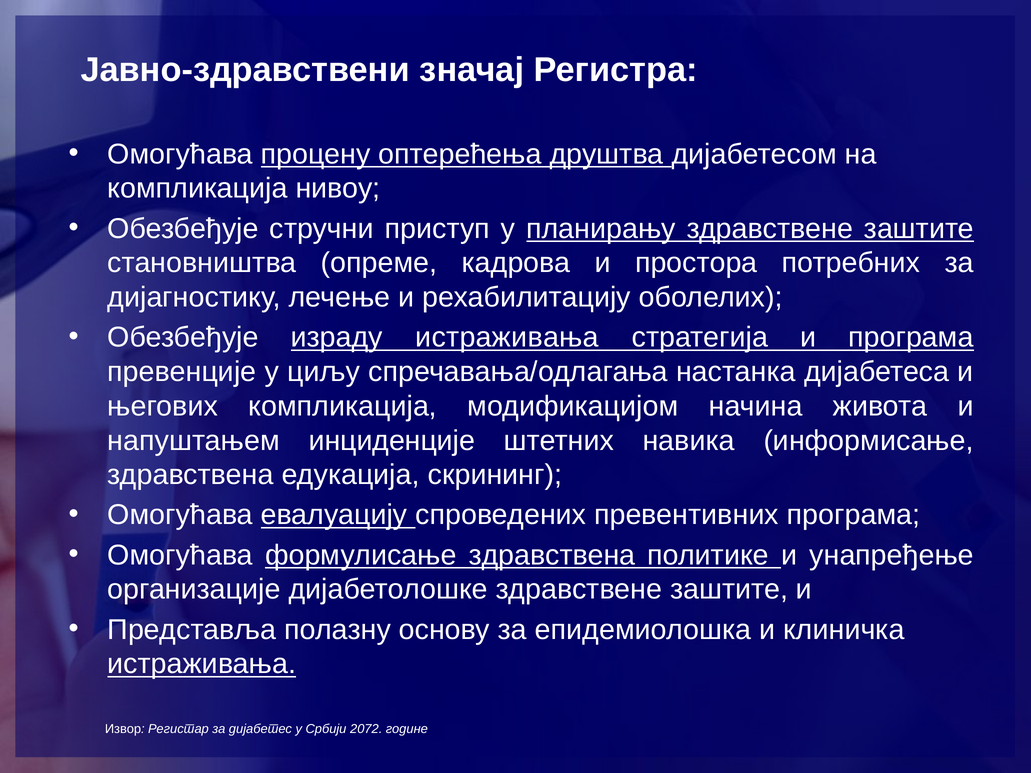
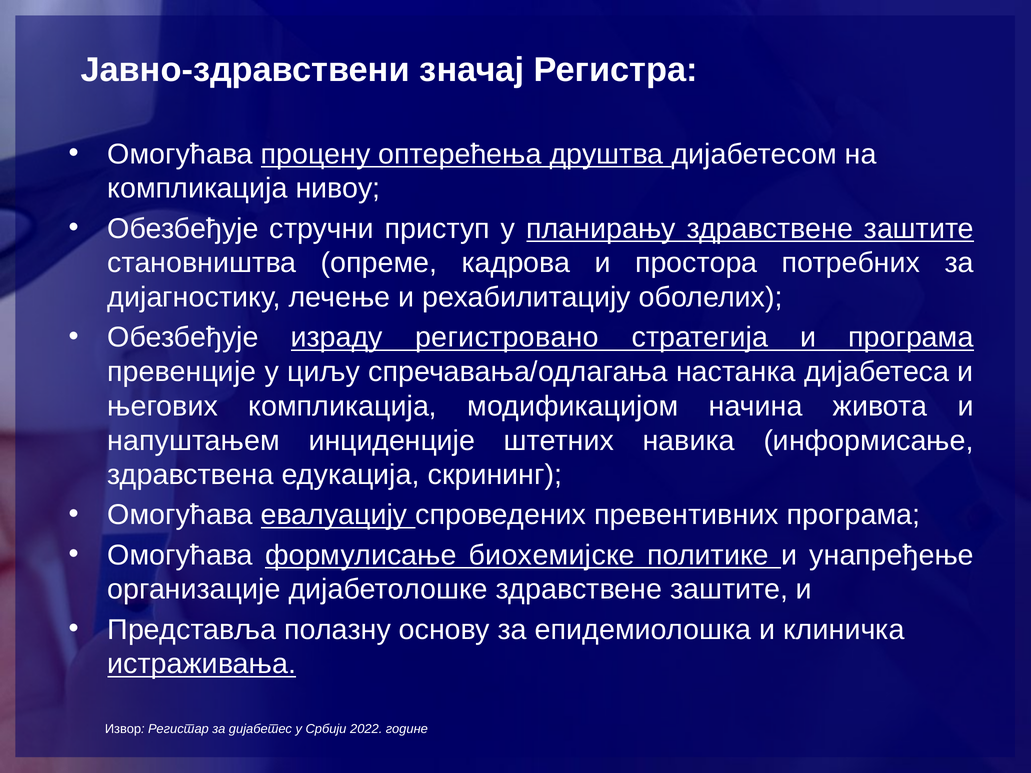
израду истраживања: истраживања -> регистровано (507, 338)
формулисање здравствена: здравствена -> биохемијске (552, 555)
2072: 2072 -> 2022 (366, 729)
